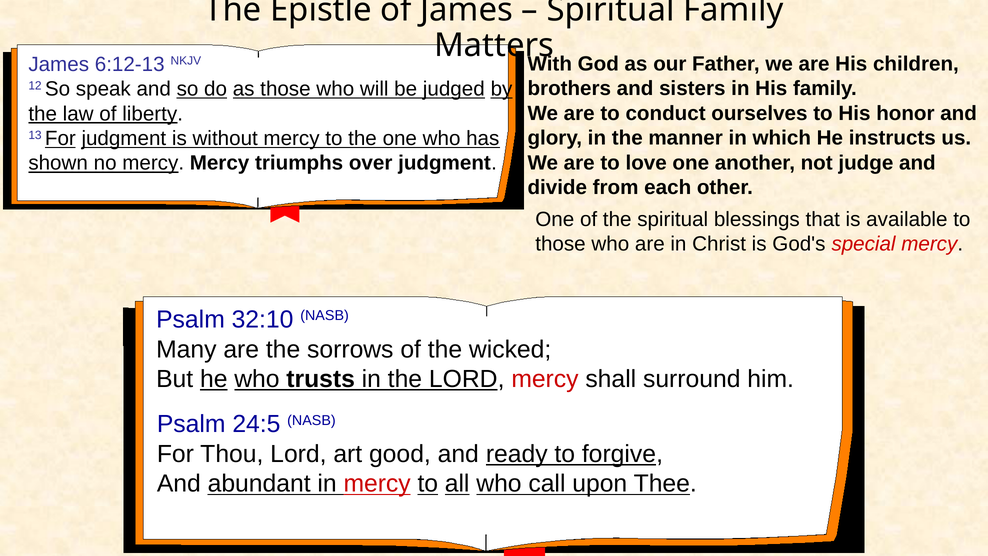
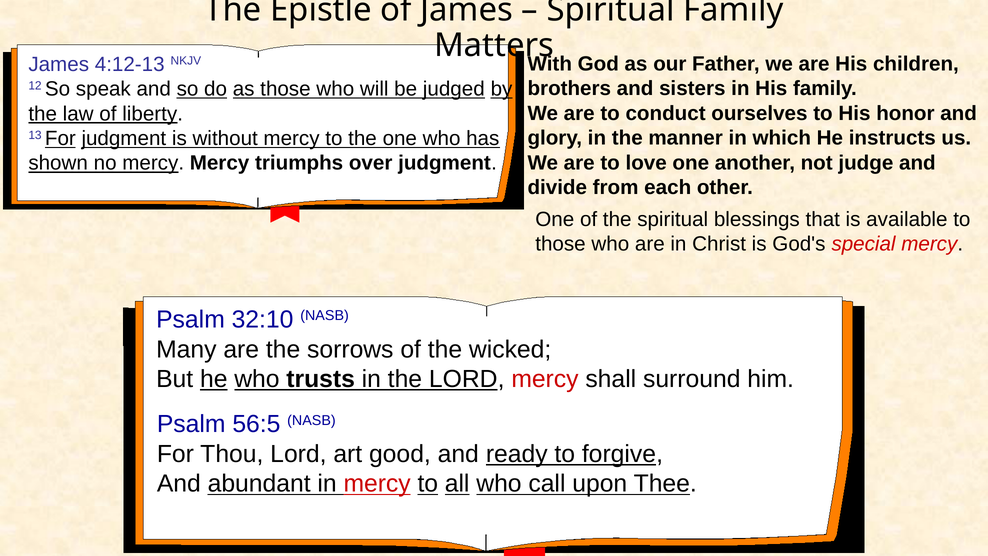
6:12-13: 6:12-13 -> 4:12-13 (130, 64)
24:5: 24:5 -> 56:5 (256, 424)
